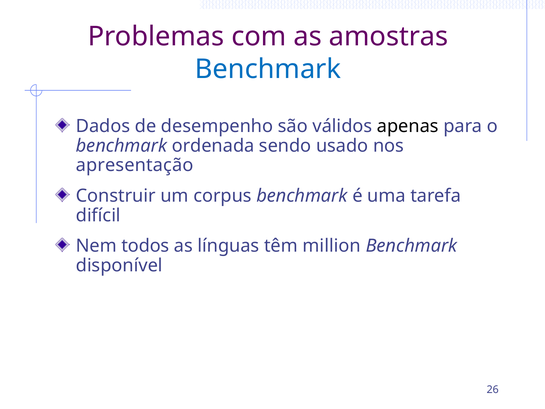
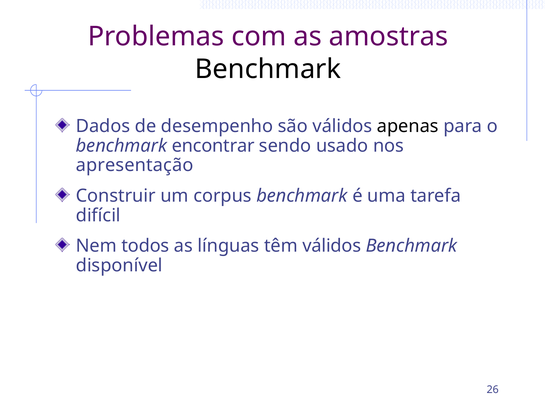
Benchmark colour: blue -> black (268, 69)
ordenada: ordenada -> encontrar (213, 146)
têm million: million -> válidos (332, 246)
